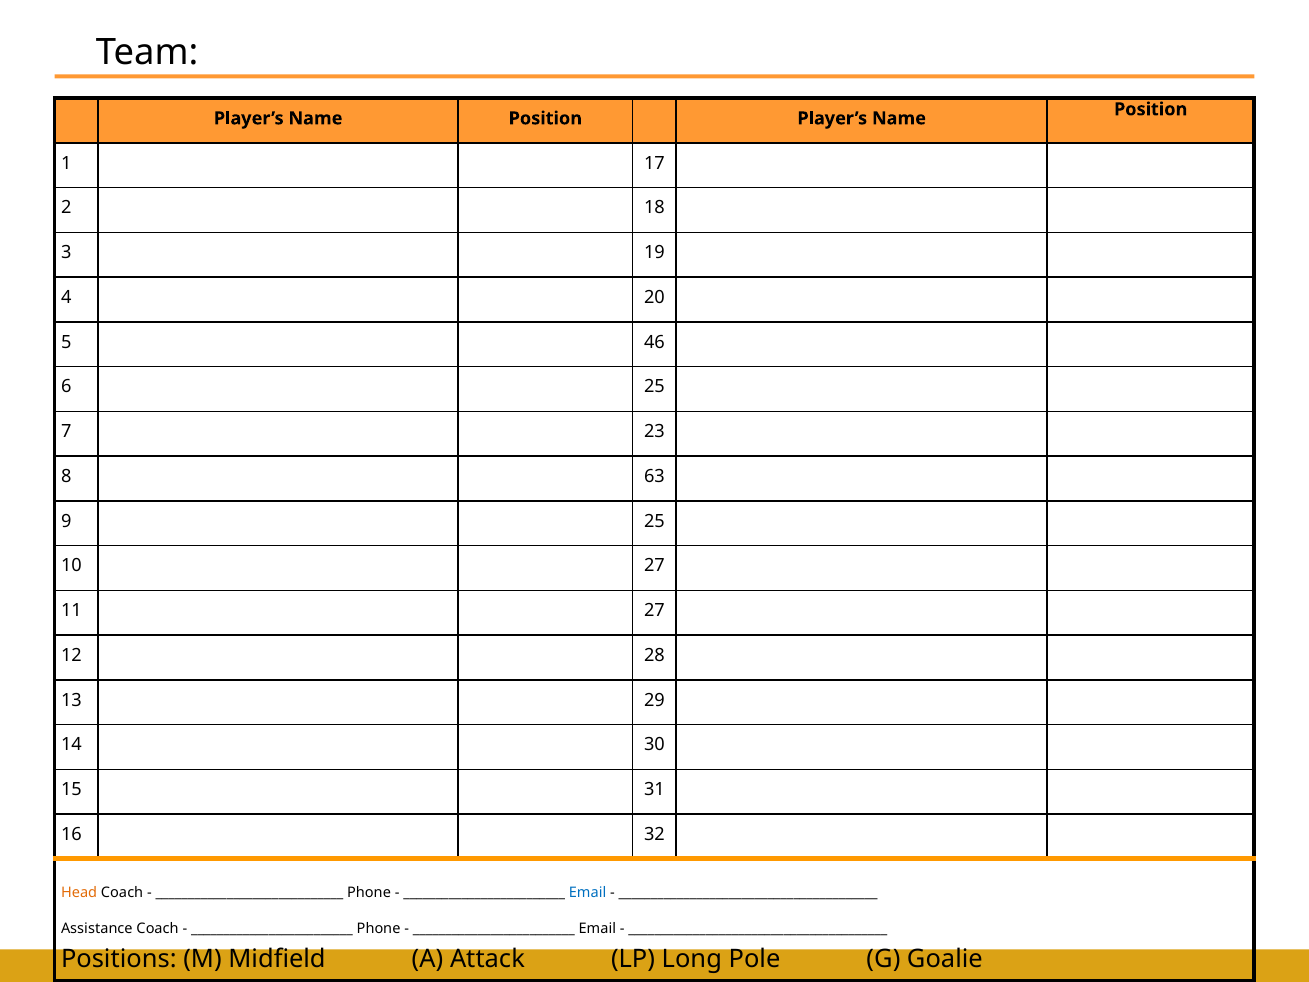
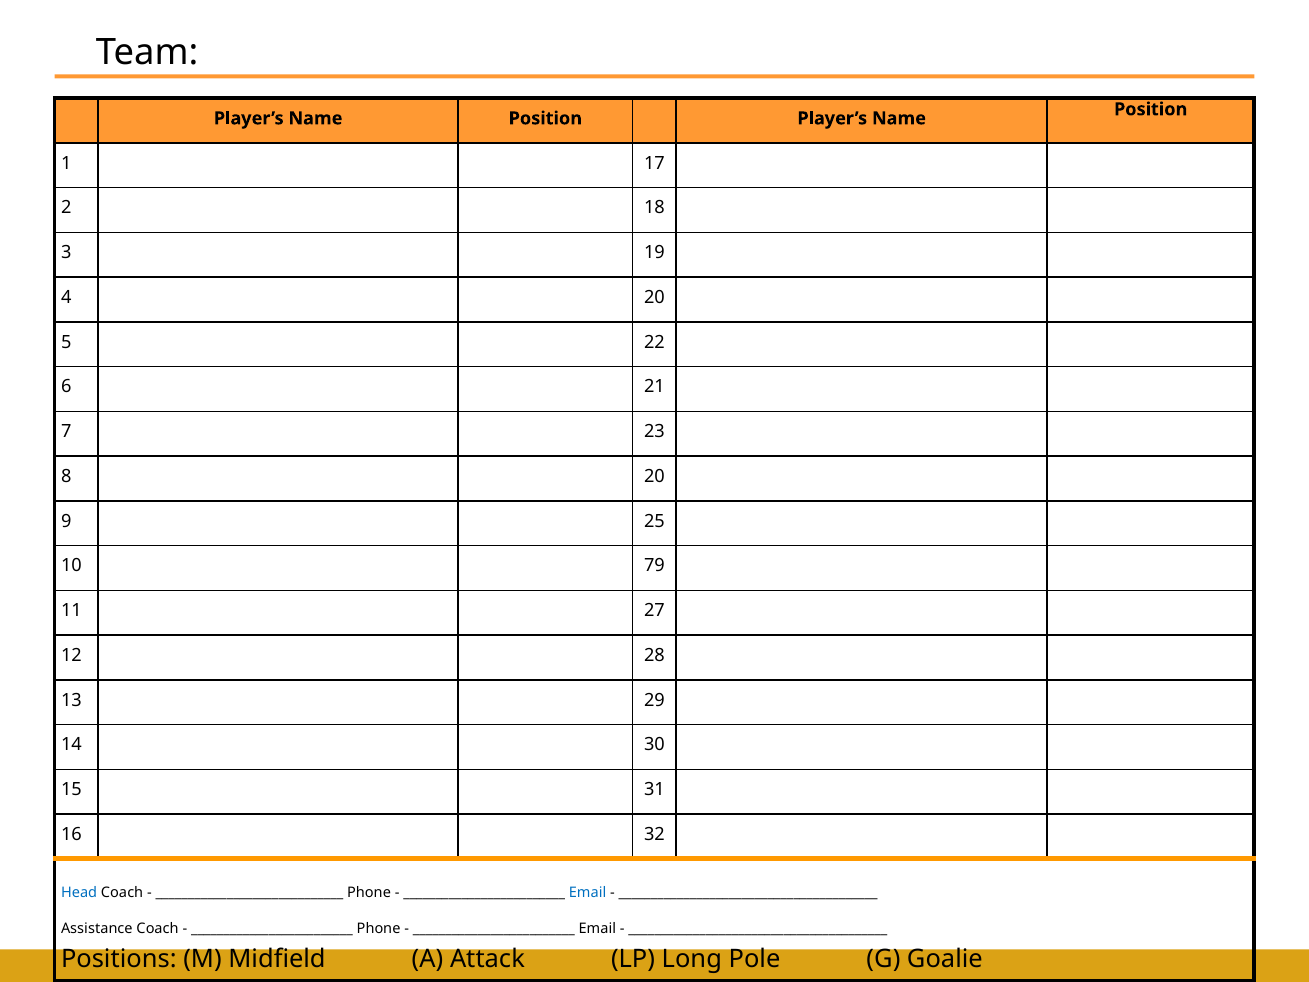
46: 46 -> 22 (655, 342)
6 25: 25 -> 21 (655, 387)
8 63: 63 -> 20 (655, 476)
10 27: 27 -> 79 (655, 566)
Head colour: orange -> blue (79, 892)
